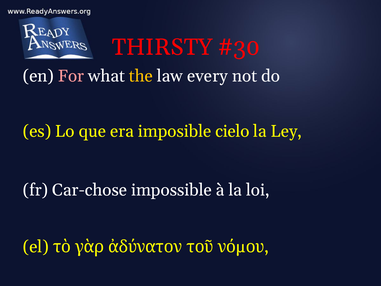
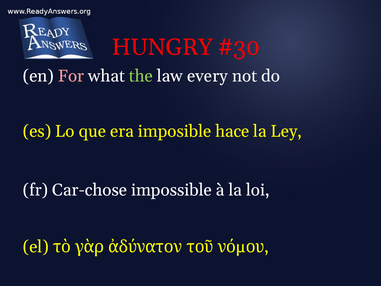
THIRSTY: THIRSTY -> HUNGRY (162, 47)
the colour: yellow -> light green (141, 76)
cielo: cielo -> hace (232, 131)
